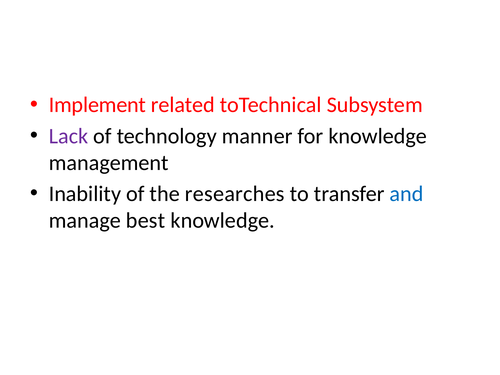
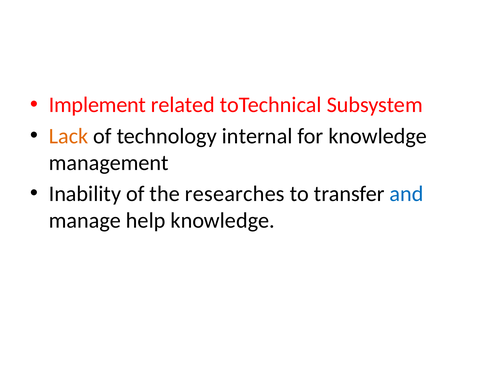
Lack colour: purple -> orange (68, 136)
manner: manner -> internal (257, 136)
best: best -> help (146, 220)
